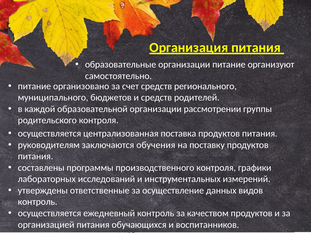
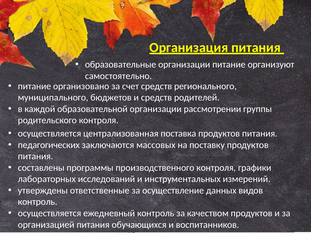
руководителям: руководителям -> педагогических (49, 145)
обучения: обучения -> массовых (156, 145)
